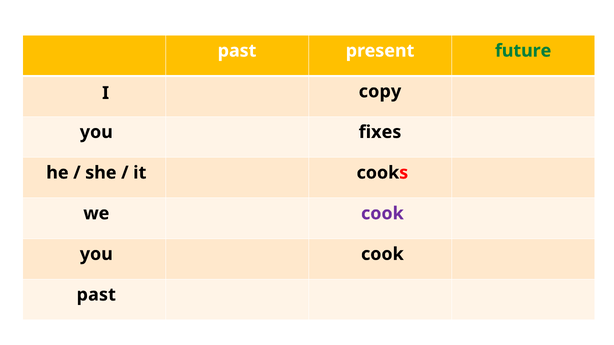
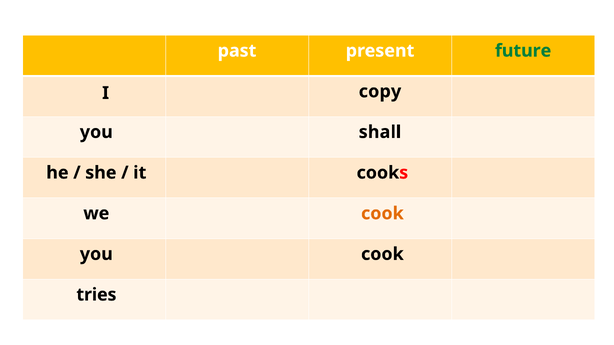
fixes: fixes -> shall (380, 132)
cook colour: purple -> orange (382, 214)
past: past -> tries (96, 295)
